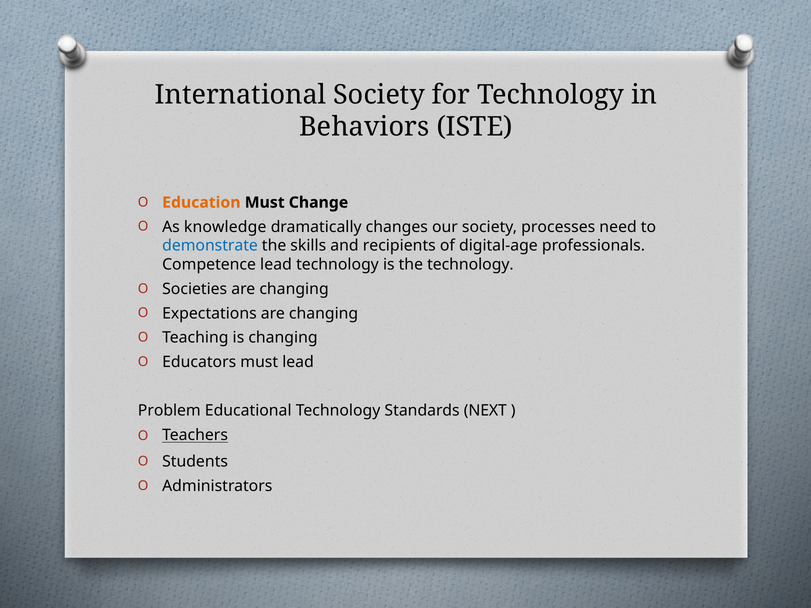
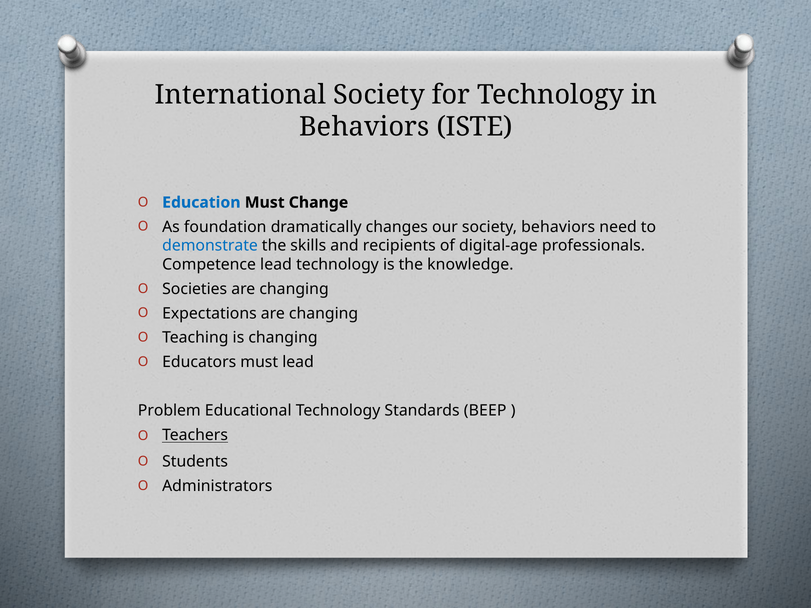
Education colour: orange -> blue (201, 203)
knowledge: knowledge -> foundation (225, 227)
society processes: processes -> behaviors (558, 227)
the technology: technology -> knowledge (470, 265)
NEXT: NEXT -> BEEP (485, 411)
